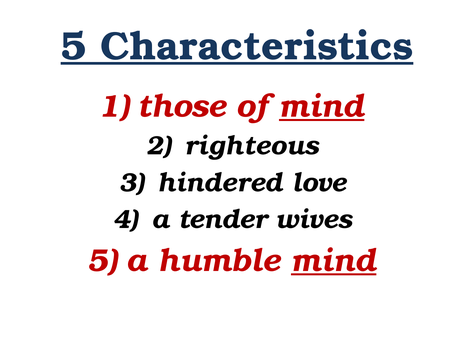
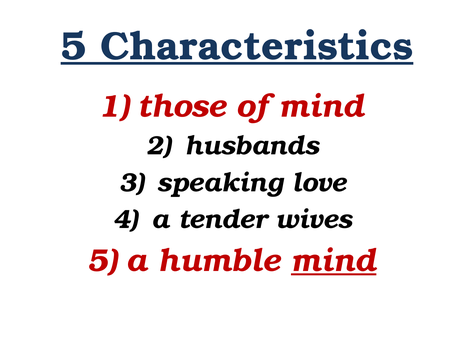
mind underline: present -> none (322, 106)
righteous: righteous -> husbands (252, 146)
hindered: hindered -> speaking (220, 183)
